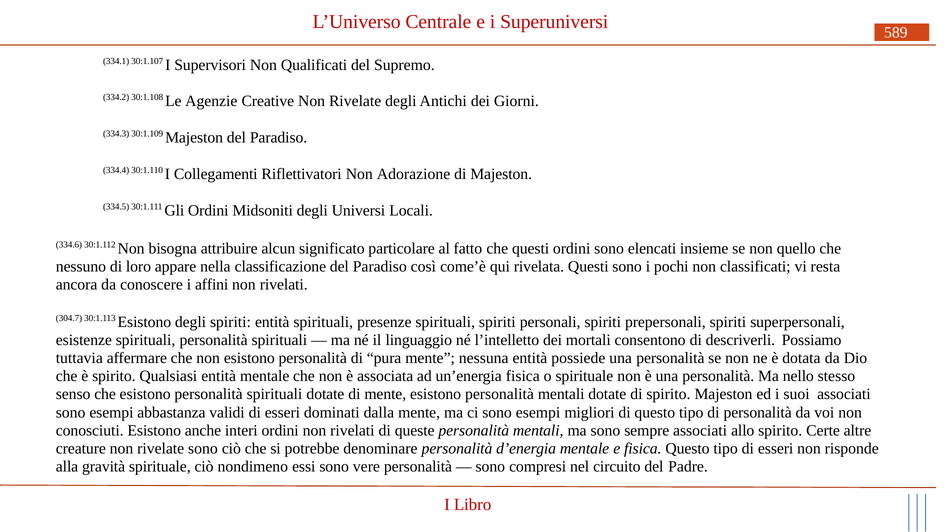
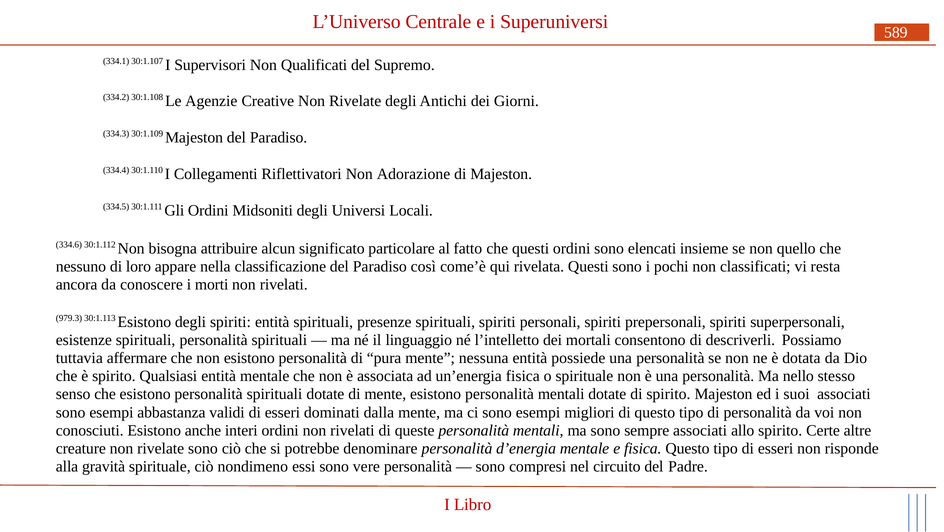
affini: affini -> morti (212, 284)
304.7: 304.7 -> 979.3 (69, 318)
